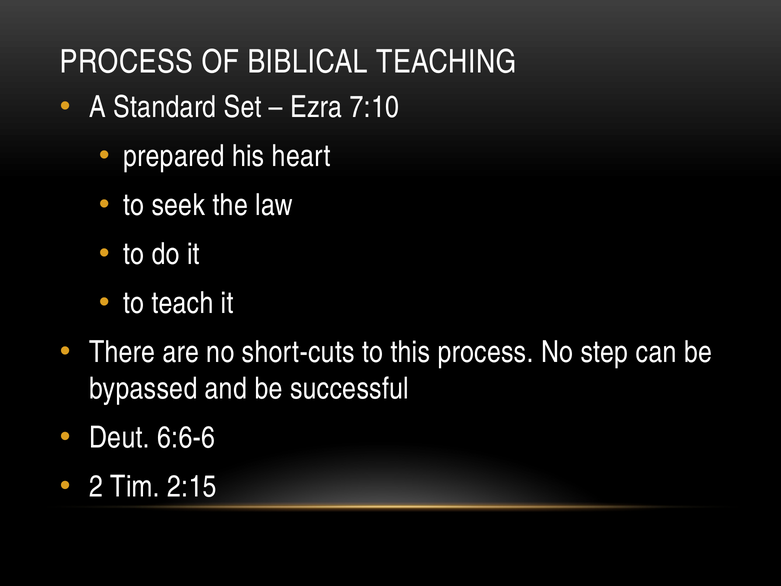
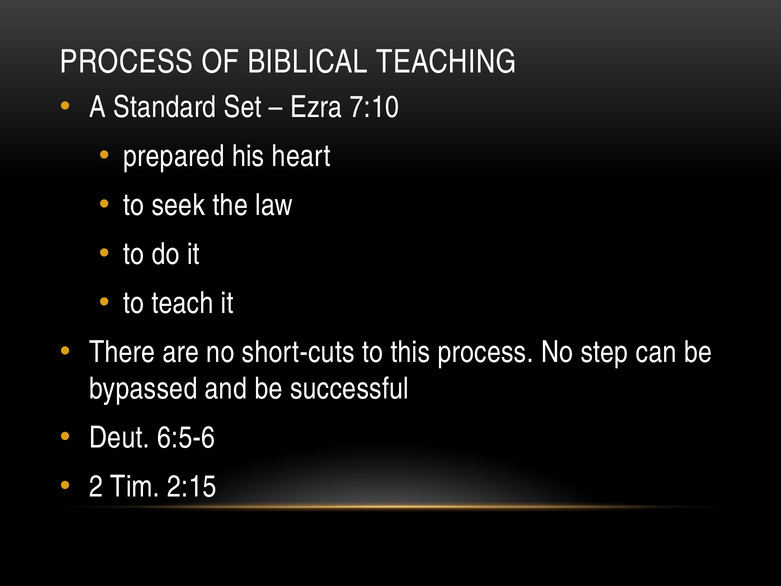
6:6-6: 6:6-6 -> 6:5-6 (186, 438)
